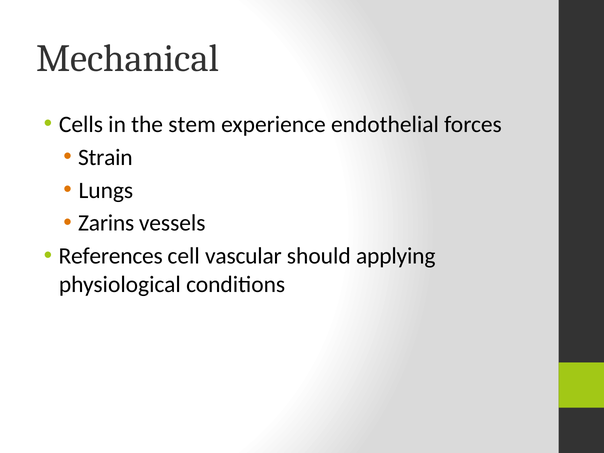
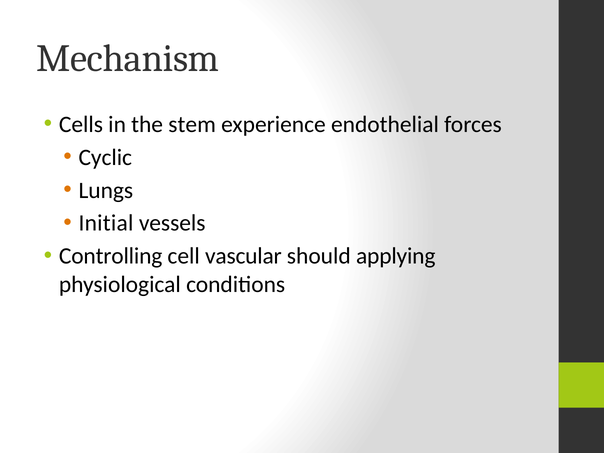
Mechanical: Mechanical -> Mechanism (128, 59)
Strain: Strain -> Cyclic (105, 157)
Zarins: Zarins -> Initial (106, 223)
References: References -> Controlling (111, 256)
